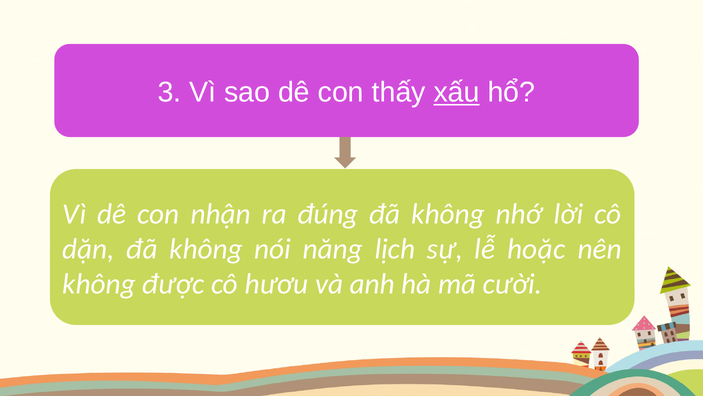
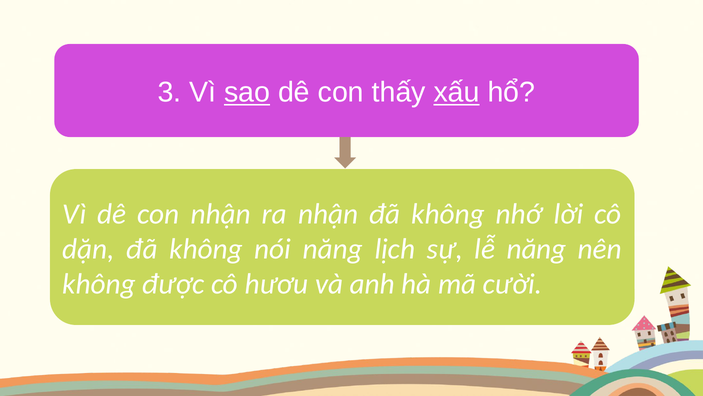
sao underline: none -> present (247, 92)
ra đúng: đúng -> nhận (328, 214)
lễ hoặc: hoặc -> năng (537, 249)
